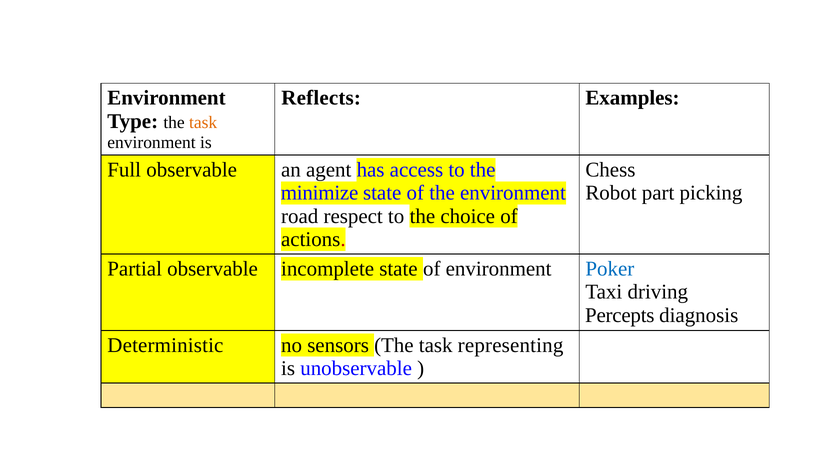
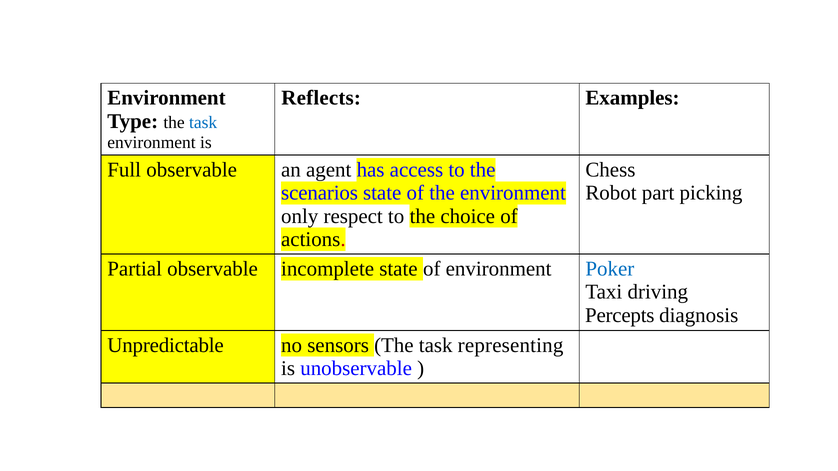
task colour: orange -> blue (203, 122)
minimize: minimize -> scenarios (320, 193)
road: road -> only (300, 216)
Deterministic: Deterministic -> Unpredictable (166, 346)
